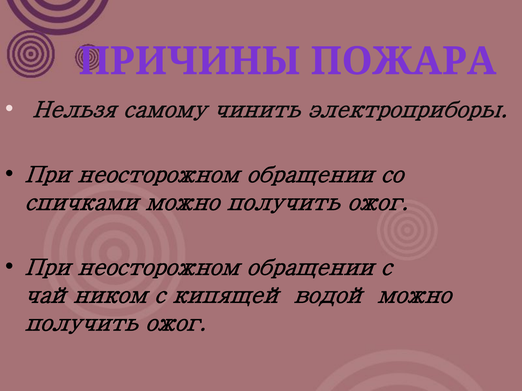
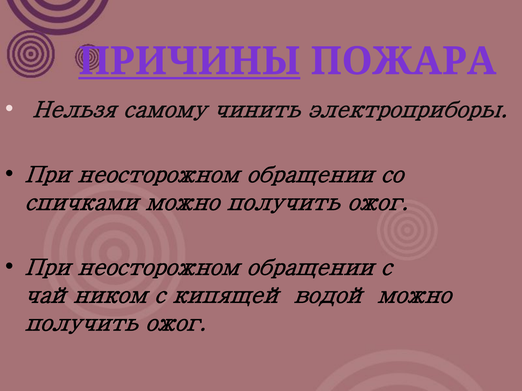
ПРИЧИНЫ underline: none -> present (189, 61)
